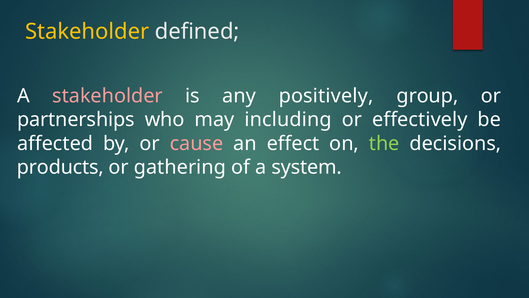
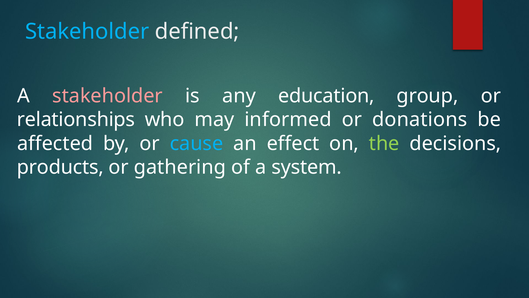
Stakeholder colour: yellow -> light blue (87, 32)
positively: positively -> education (326, 96)
partnerships: partnerships -> relationships (76, 120)
including: including -> informed (288, 120)
effectively: effectively -> donations (420, 120)
cause colour: pink -> light blue (197, 143)
